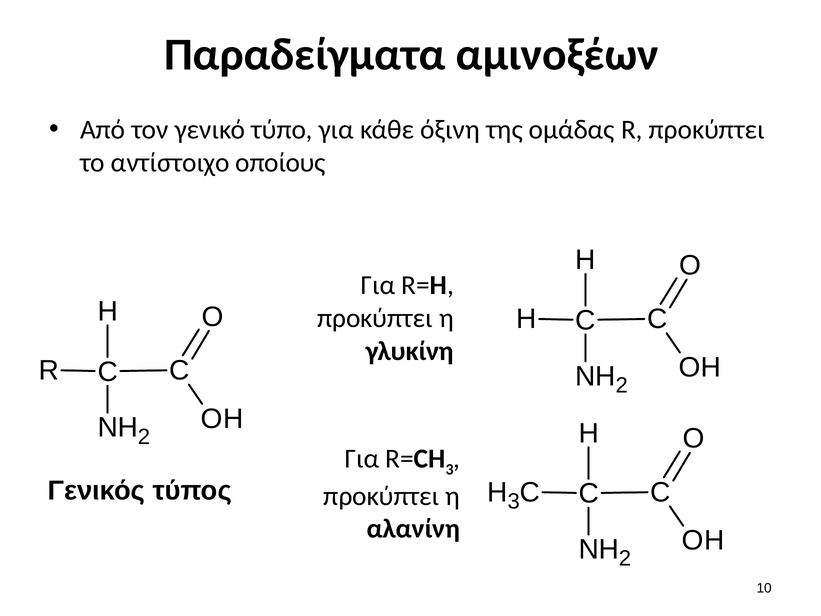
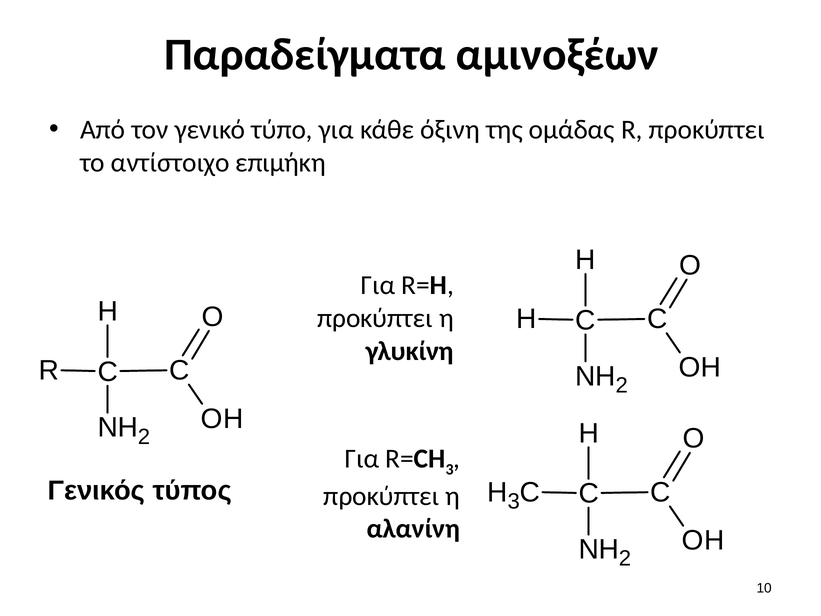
οποίους: οποίους -> επιμήκη (281, 163)
